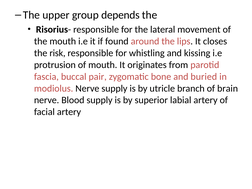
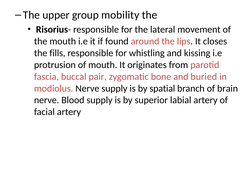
depends: depends -> mobility (120, 15)
risk: risk -> fills (57, 53)
utricle: utricle -> spatial (162, 88)
